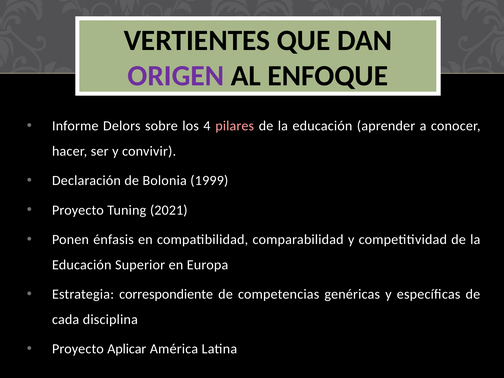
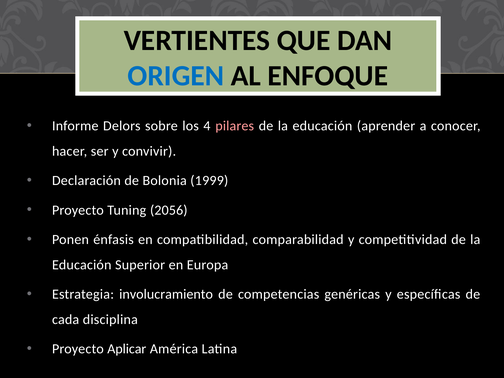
ORIGEN colour: purple -> blue (176, 76)
2021: 2021 -> 2056 (169, 210)
correspondiente: correspondiente -> involucramiento (166, 294)
